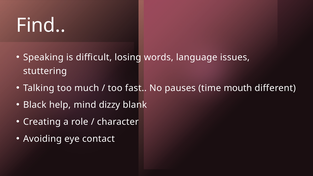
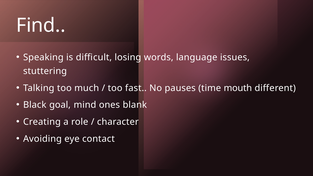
help: help -> goal (60, 105)
dizzy: dizzy -> ones (109, 105)
